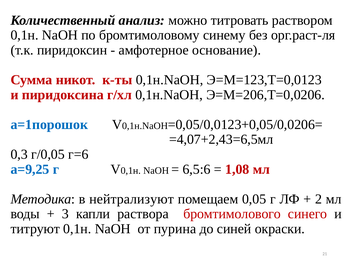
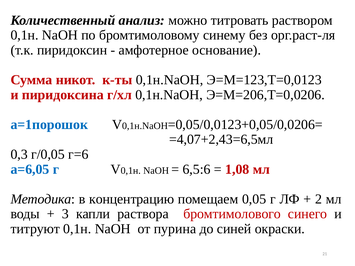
а=9,25: а=9,25 -> а=6,05 (30, 169)
нейтрализуют: нейтрализуют -> концентрацию (132, 199)
